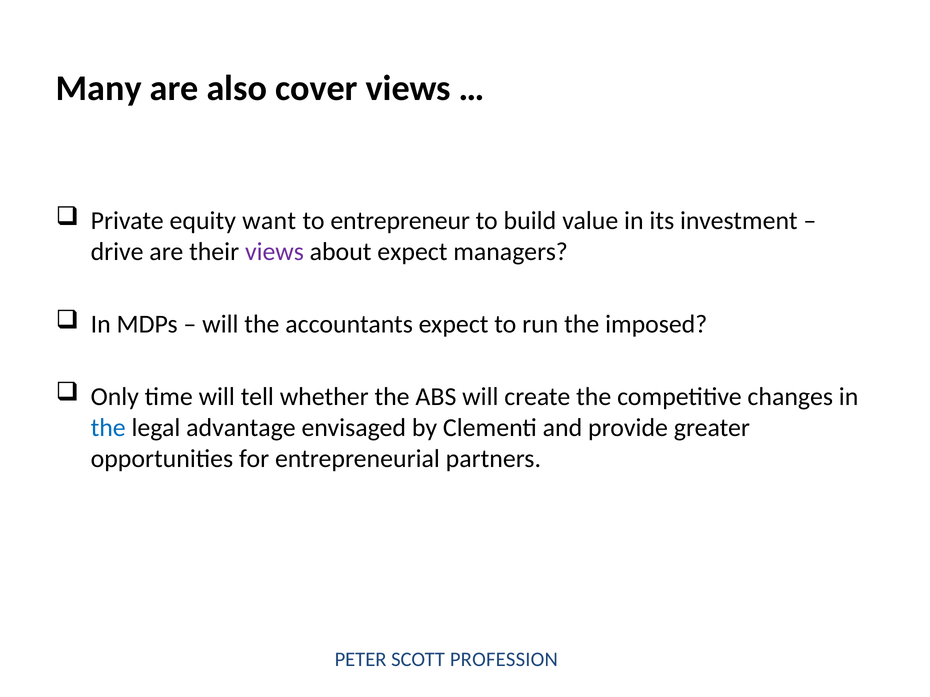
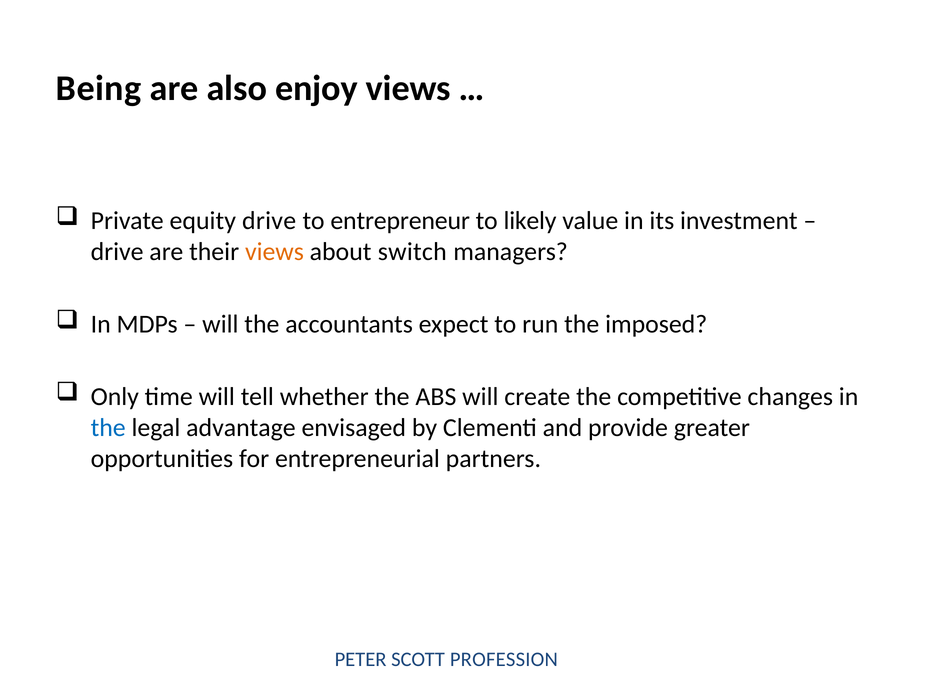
Many: Many -> Being (99, 89)
cover: cover -> enjoy (316, 89)
equity want: want -> drive (269, 221)
build: build -> likely (530, 221)
views colour: purple -> orange (274, 252)
about expect: expect -> switch (412, 252)
